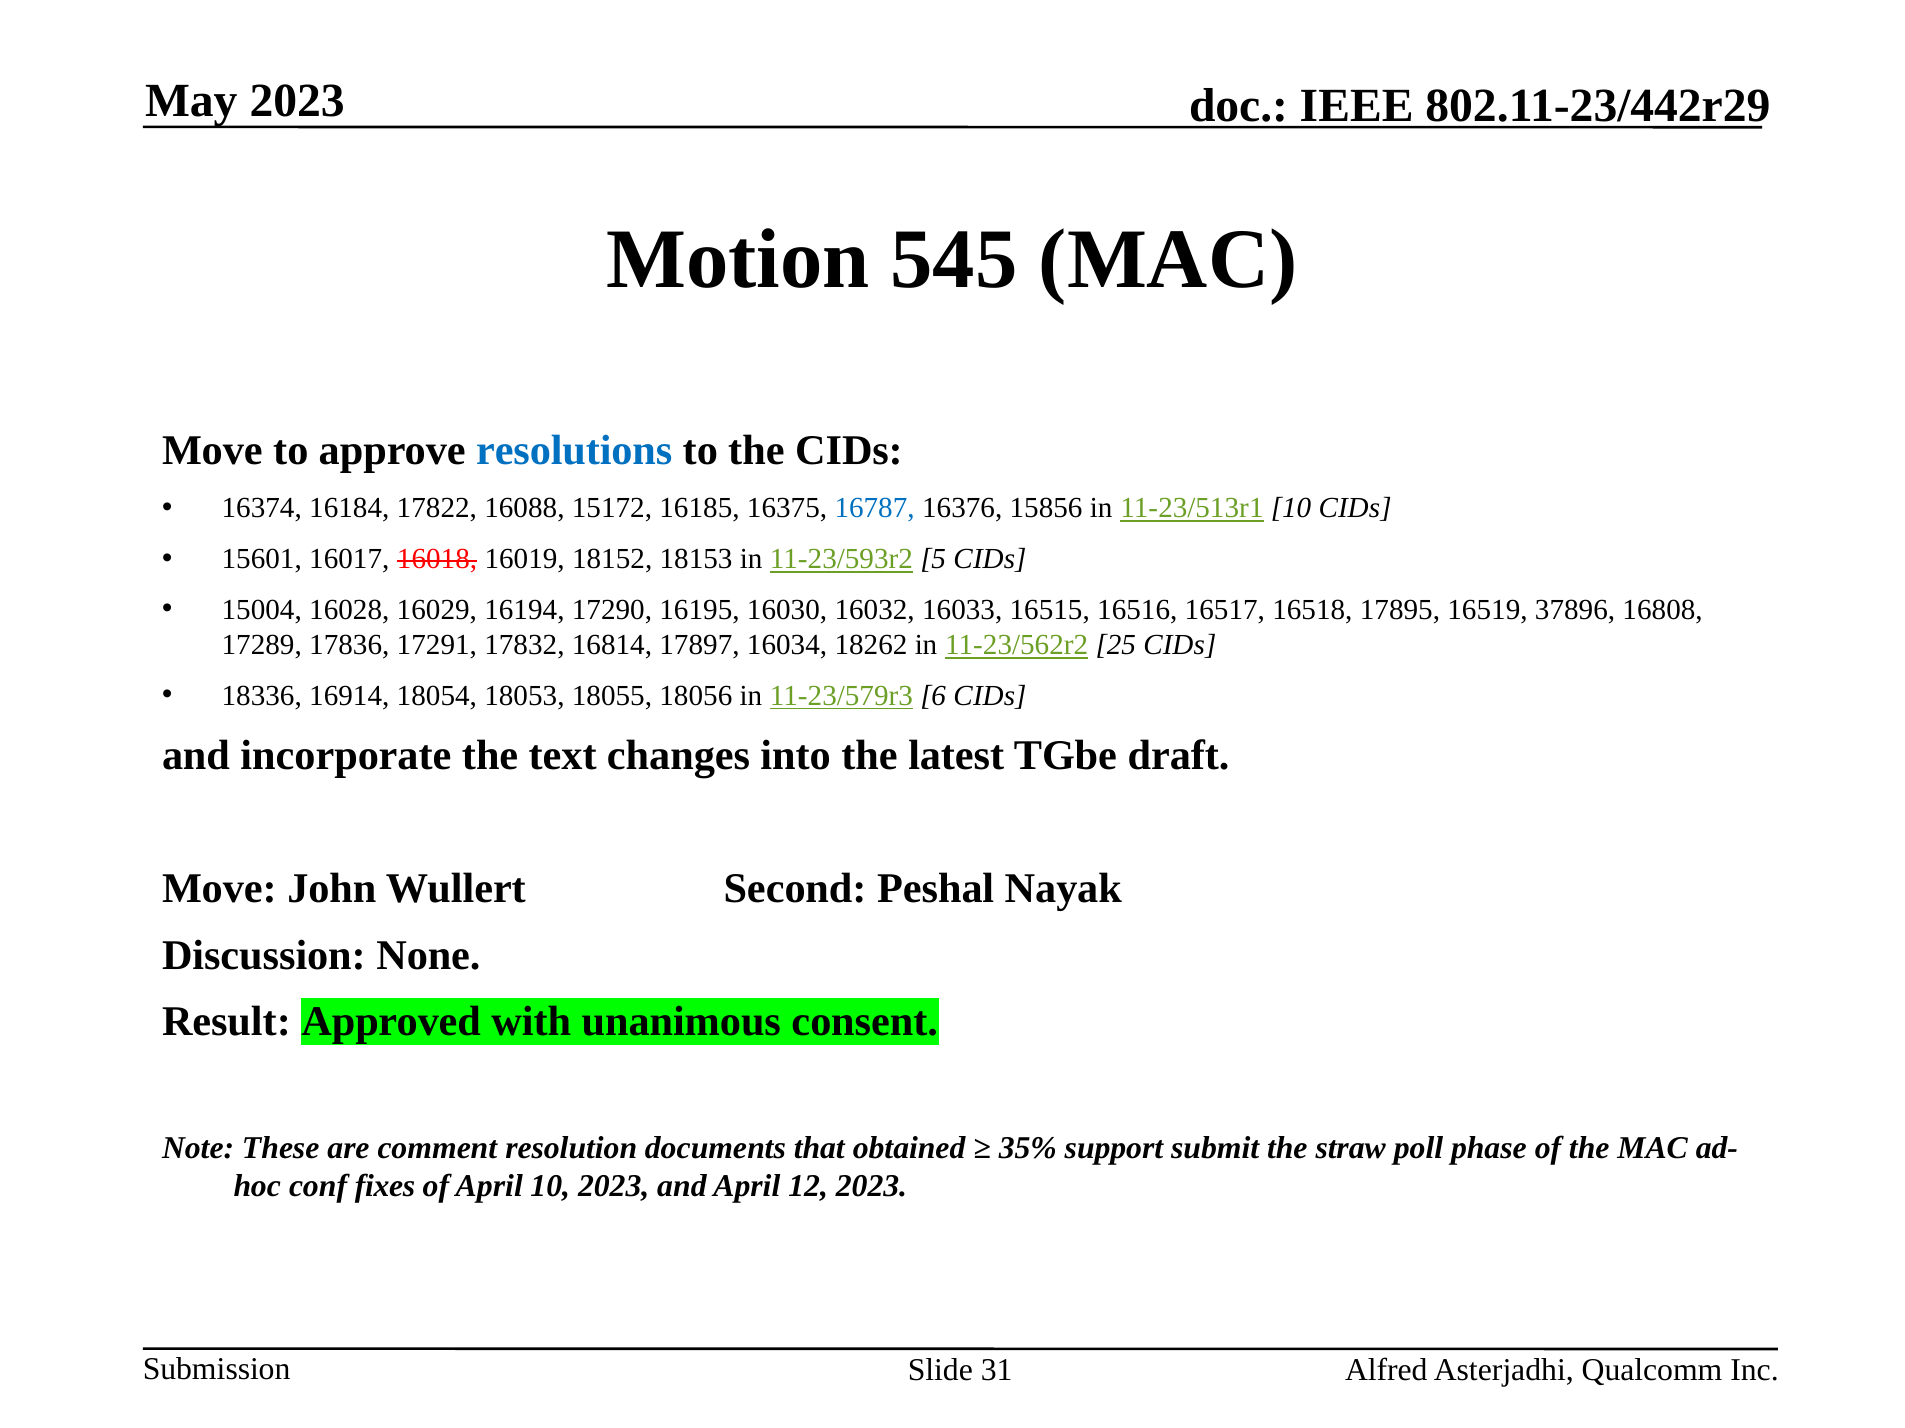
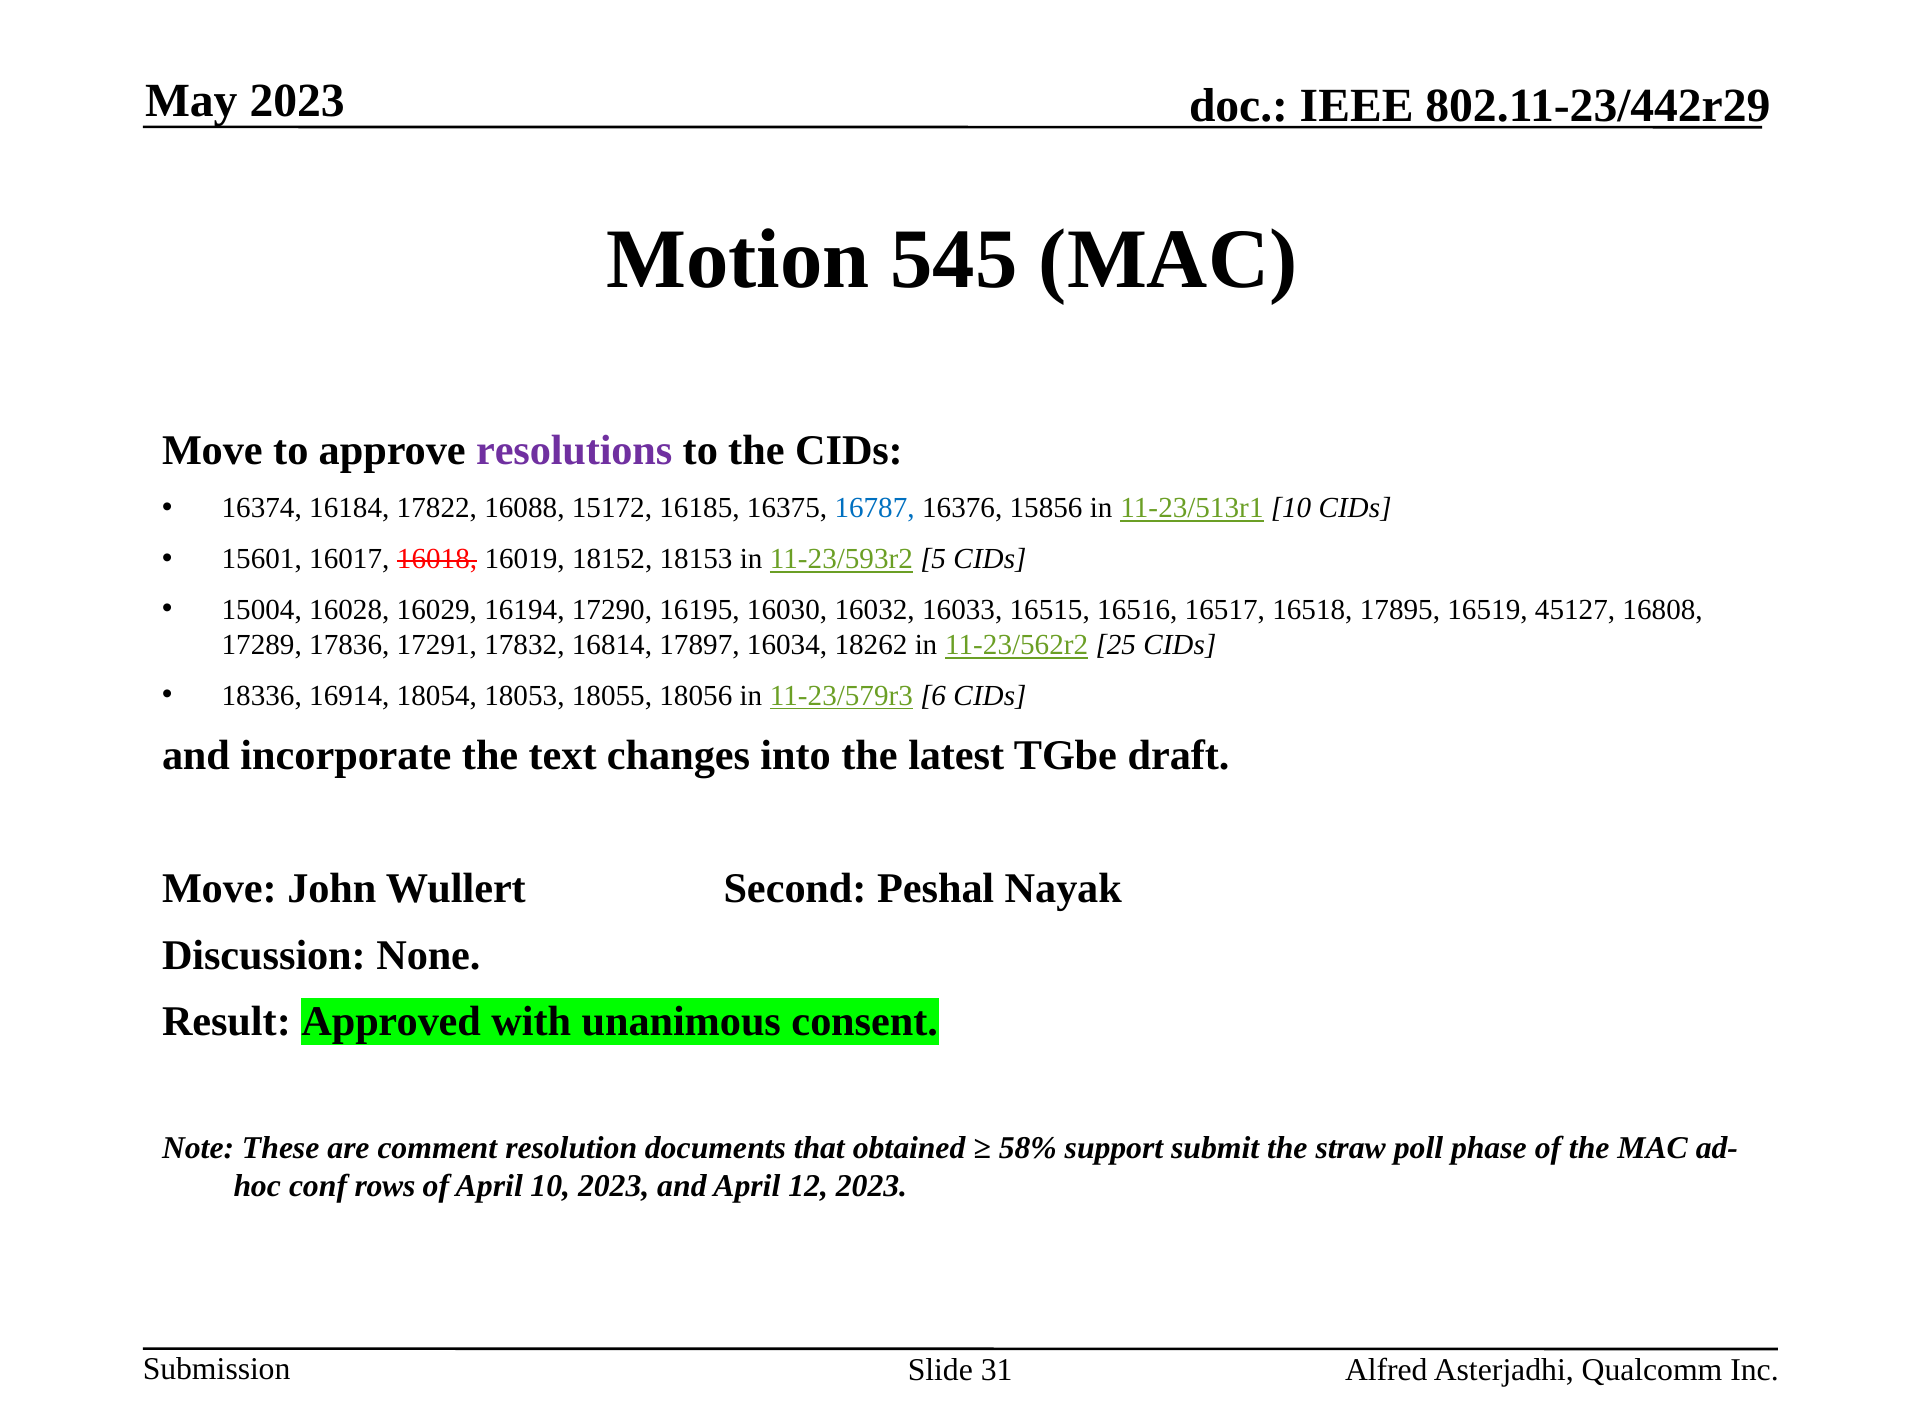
resolutions colour: blue -> purple (574, 451)
37896: 37896 -> 45127 (1575, 610)
35%: 35% -> 58% (1028, 1149)
fixes: fixes -> rows (385, 1187)
